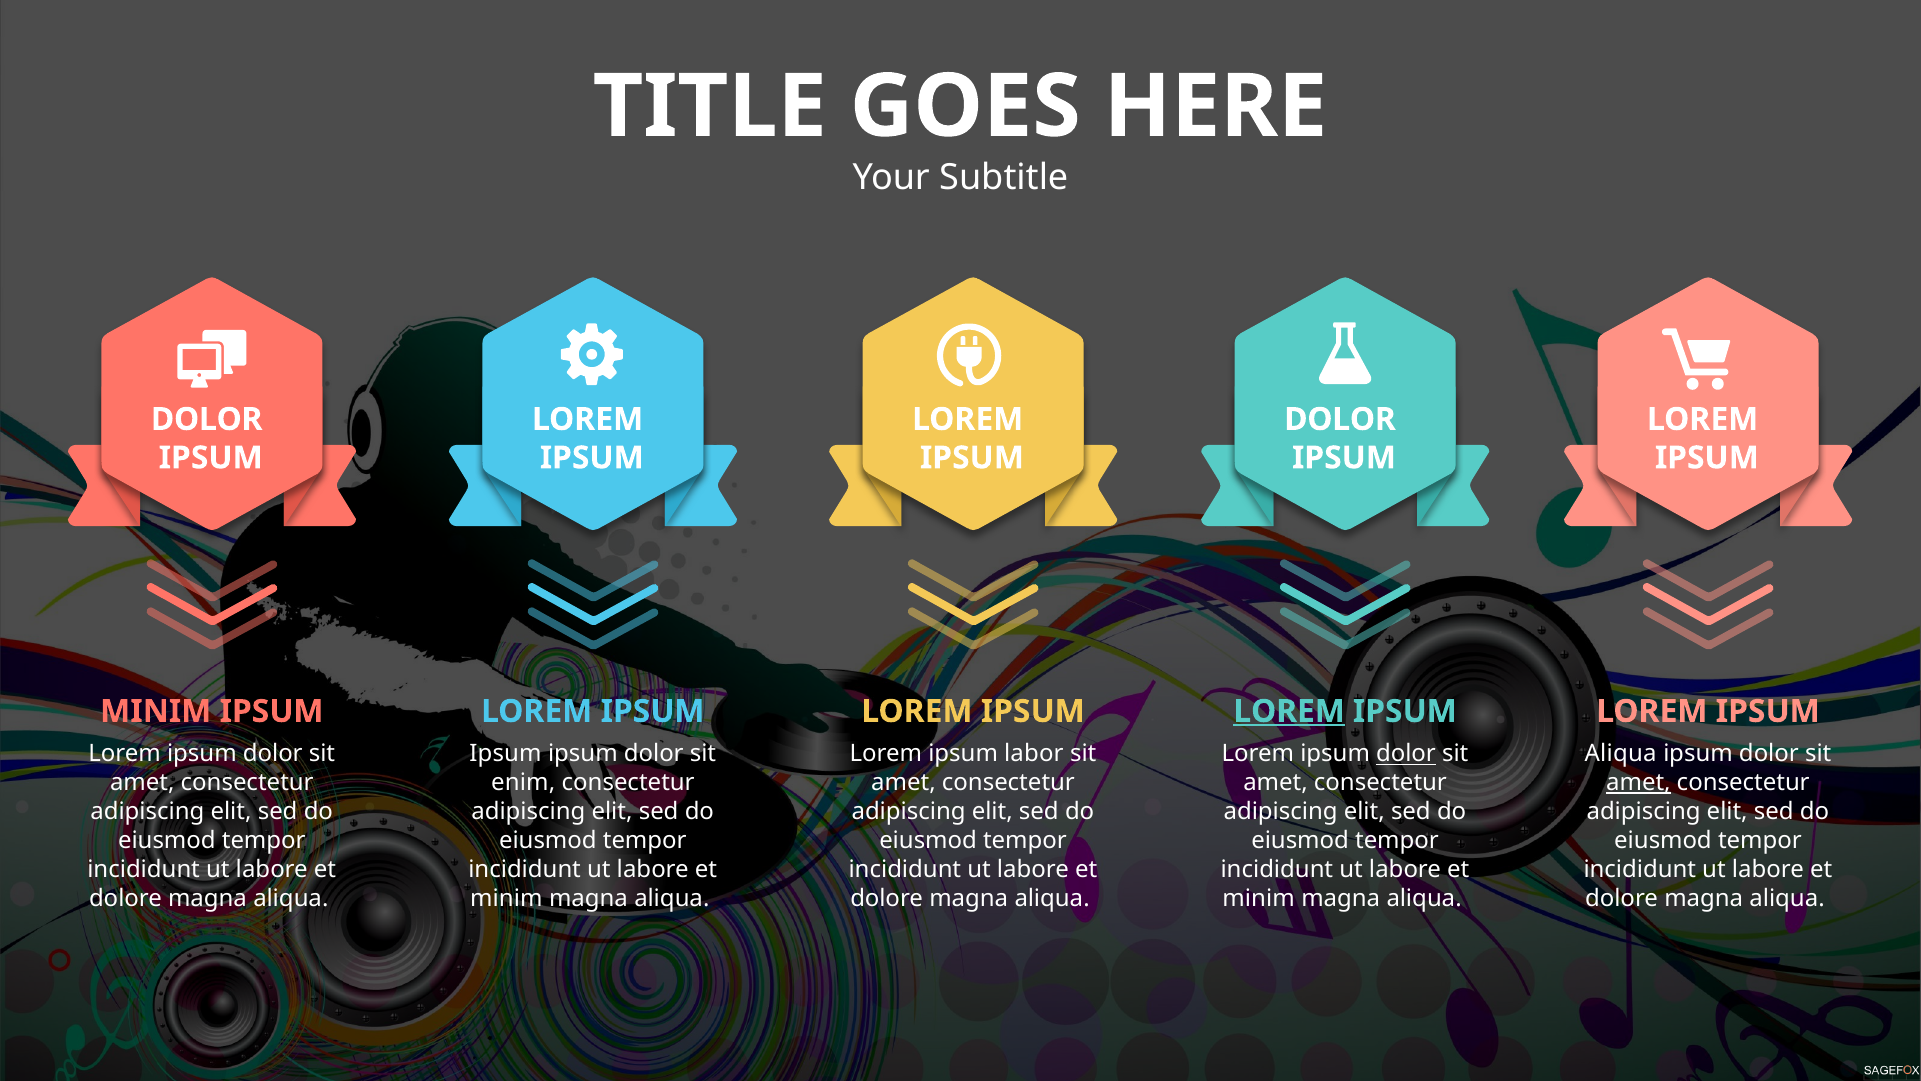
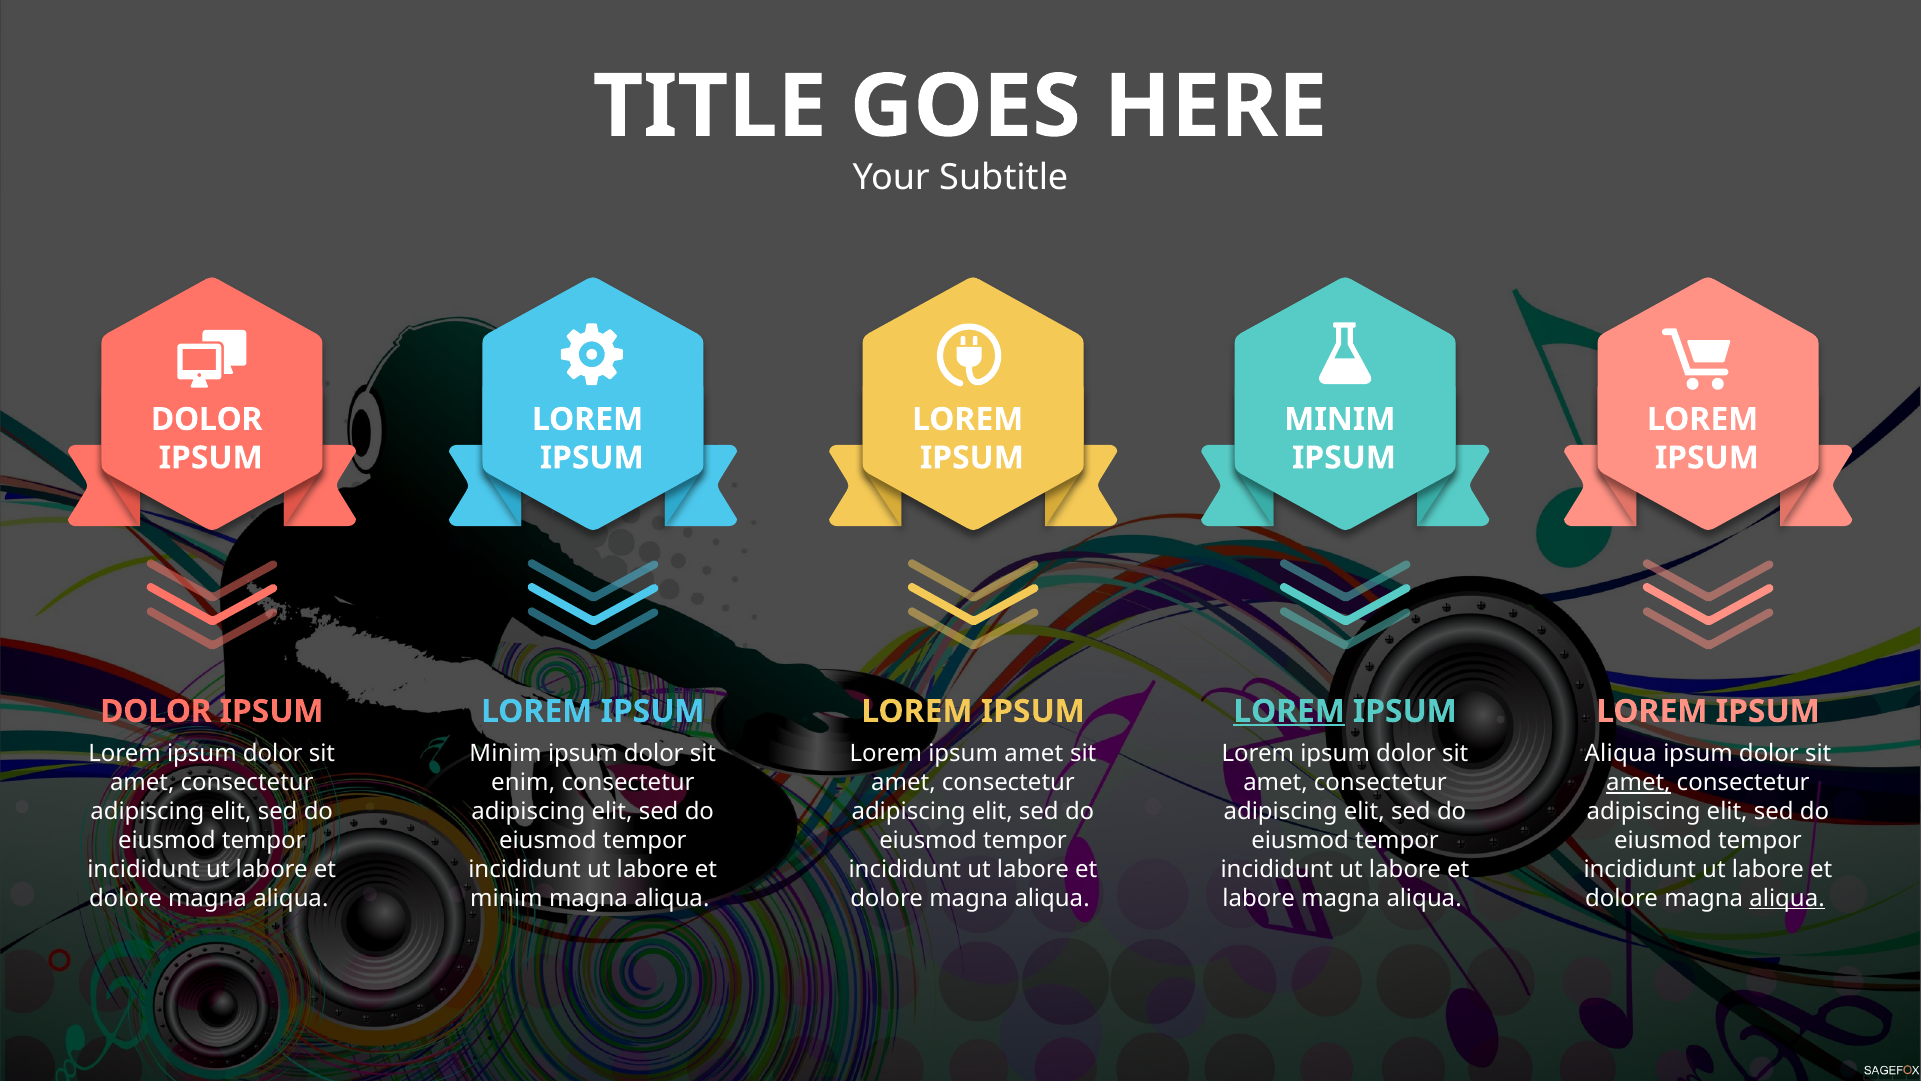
DOLOR: DOLOR -> MINIM (1340, 419)
MINIM: MINIM -> DOLOR (156, 711)
Ipsum: Ipsum -> Minim (506, 754)
ipsum labor: labor -> amet (1034, 754)
dolor underline: present -> none (1406, 754)
minim: minim -> labore (1259, 898)
aliqua underline: none -> present (1787, 898)
